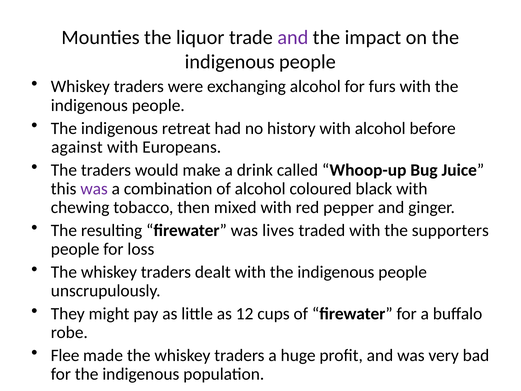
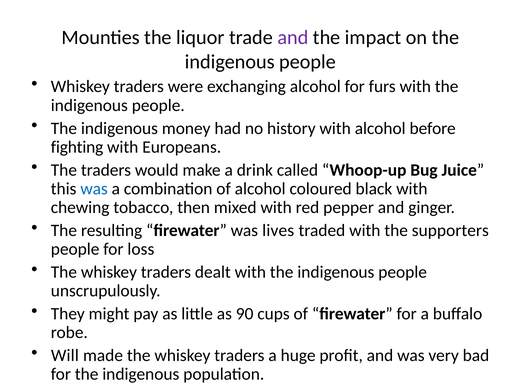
retreat: retreat -> money (186, 128)
against: against -> fighting (77, 147)
was colour: purple -> blue (94, 189)
12: 12 -> 90 (245, 314)
Flee: Flee -> Will (65, 355)
